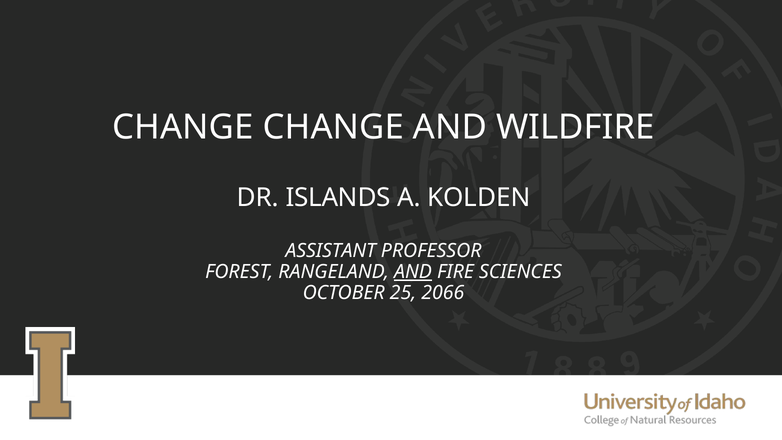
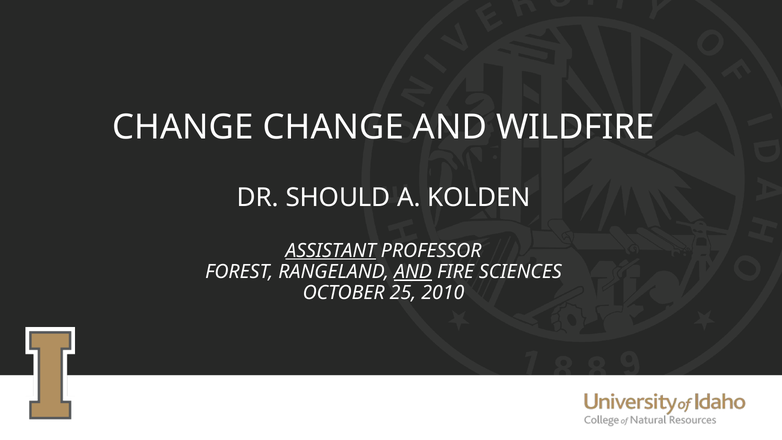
ISLANDS: ISLANDS -> SHOULD (338, 198)
ASSISTANT underline: none -> present (331, 251)
2066: 2066 -> 2010 (443, 293)
